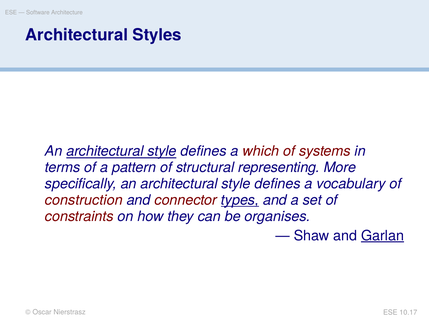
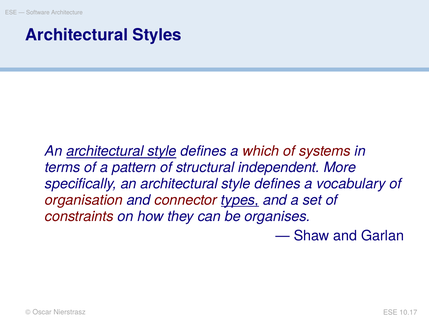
representing: representing -> independent (279, 167)
construction: construction -> organisation (84, 200)
Garlan underline: present -> none (383, 235)
